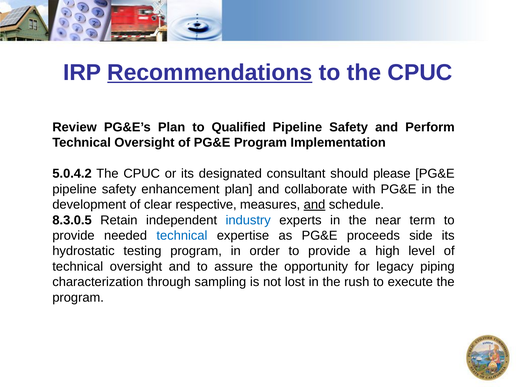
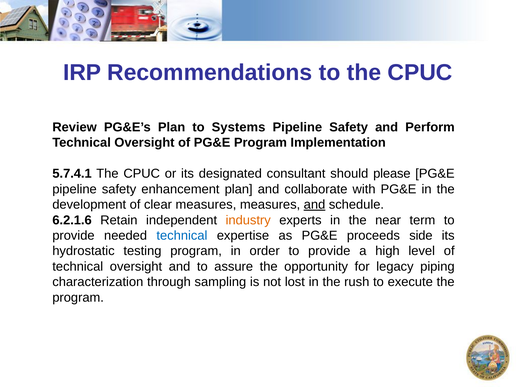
Recommendations underline: present -> none (210, 73)
Qualified: Qualified -> Systems (239, 127)
5.0.4.2: 5.0.4.2 -> 5.7.4.1 (72, 174)
clear respective: respective -> measures (206, 205)
8.3.0.5: 8.3.0.5 -> 6.2.1.6 (72, 220)
industry colour: blue -> orange (248, 220)
